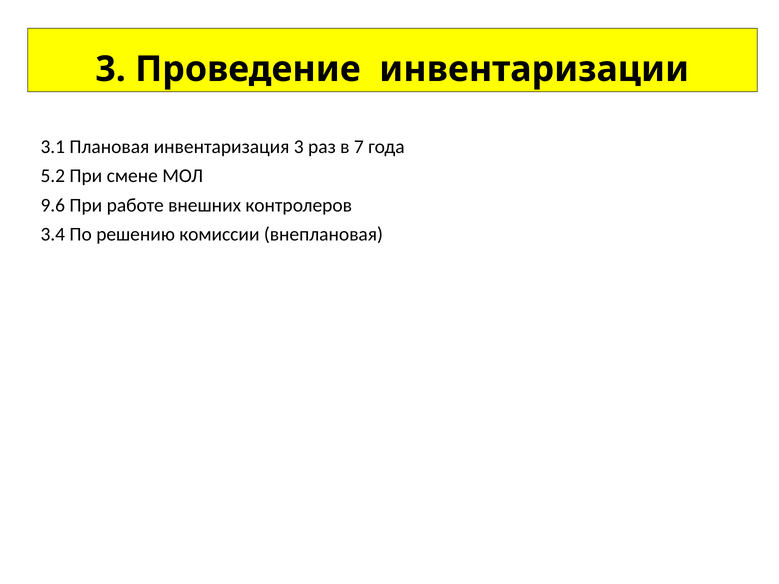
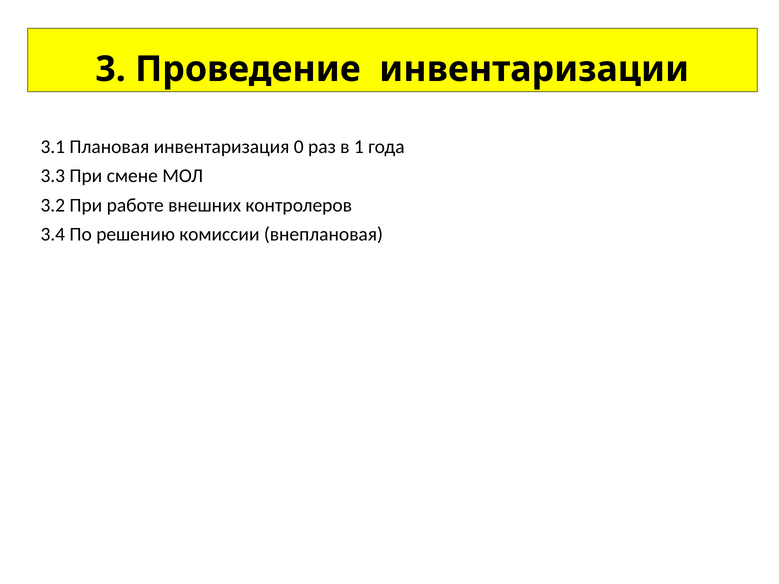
инвентаризация 3: 3 -> 0 (299, 147)
7: 7 -> 1 (359, 147)
5.2: 5.2 -> 3.3 (53, 176)
9.6: 9.6 -> 3.2 (53, 205)
